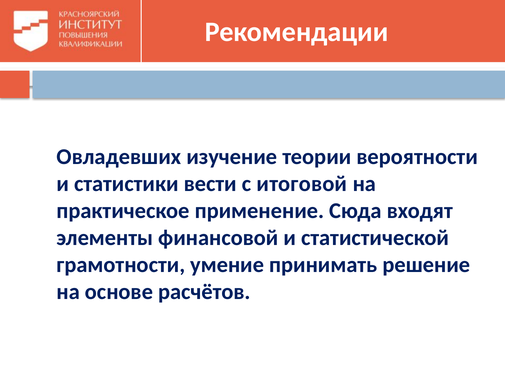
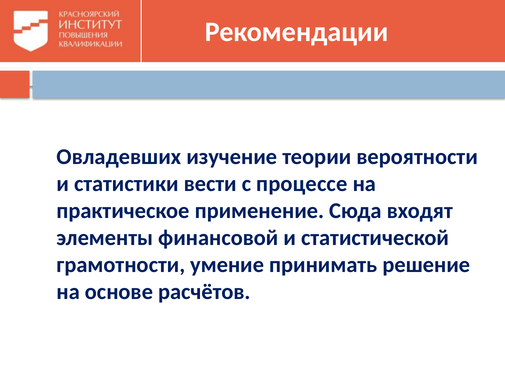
итоговой: итоговой -> процессе (302, 184)
